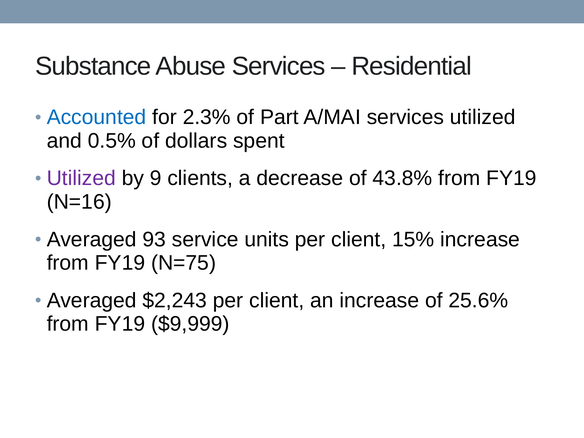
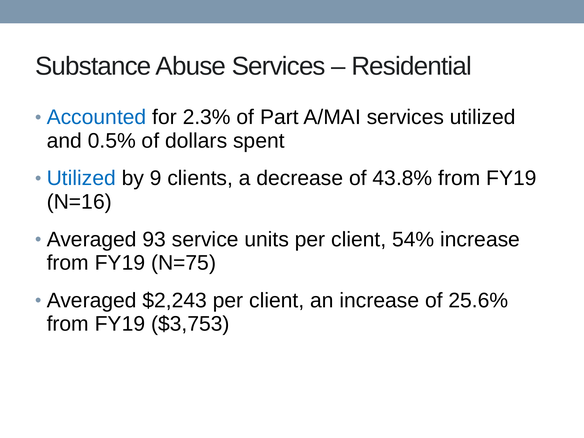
Utilized colour: purple -> blue (81, 178)
15%: 15% -> 54% (413, 239)
$9,999: $9,999 -> $3,753 (190, 324)
